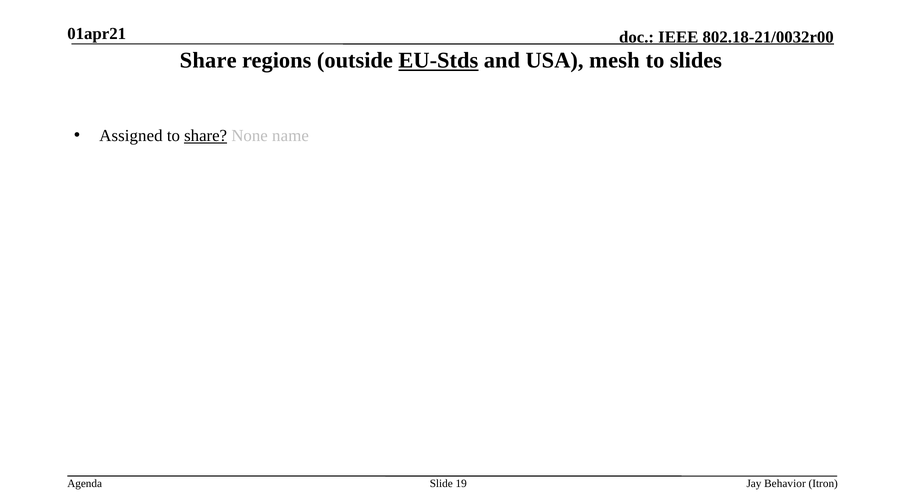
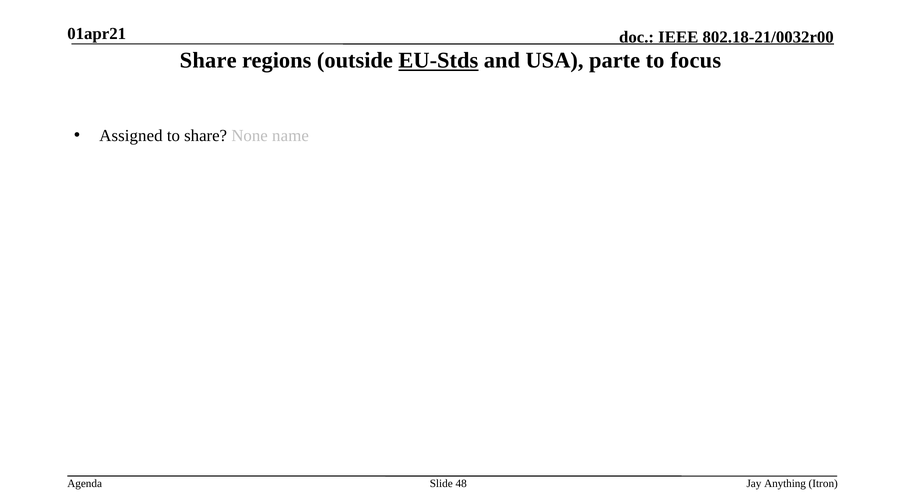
mesh: mesh -> parte (615, 61)
slides: slides -> focus (696, 61)
share underline: present -> none (206, 136)
19: 19 -> 48 (461, 484)
Behavior: Behavior -> Anything (785, 484)
